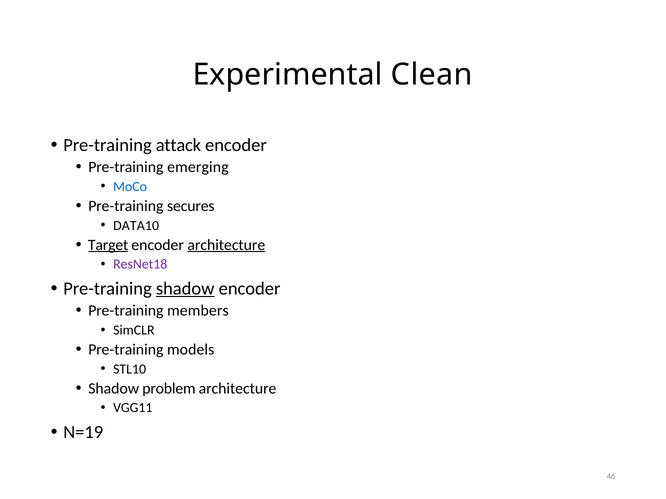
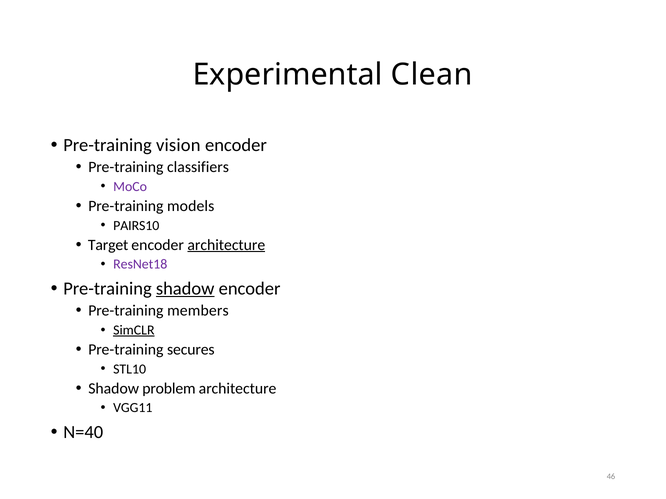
attack: attack -> vision (178, 145)
emerging: emerging -> classifiers (198, 167)
MoCo colour: blue -> purple (130, 187)
secures: secures -> models (191, 206)
DATA10: DATA10 -> PAIRS10 (136, 226)
Target underline: present -> none (108, 245)
SimCLR underline: none -> present (134, 330)
models: models -> secures (191, 350)
N=19: N=19 -> N=40 (83, 433)
